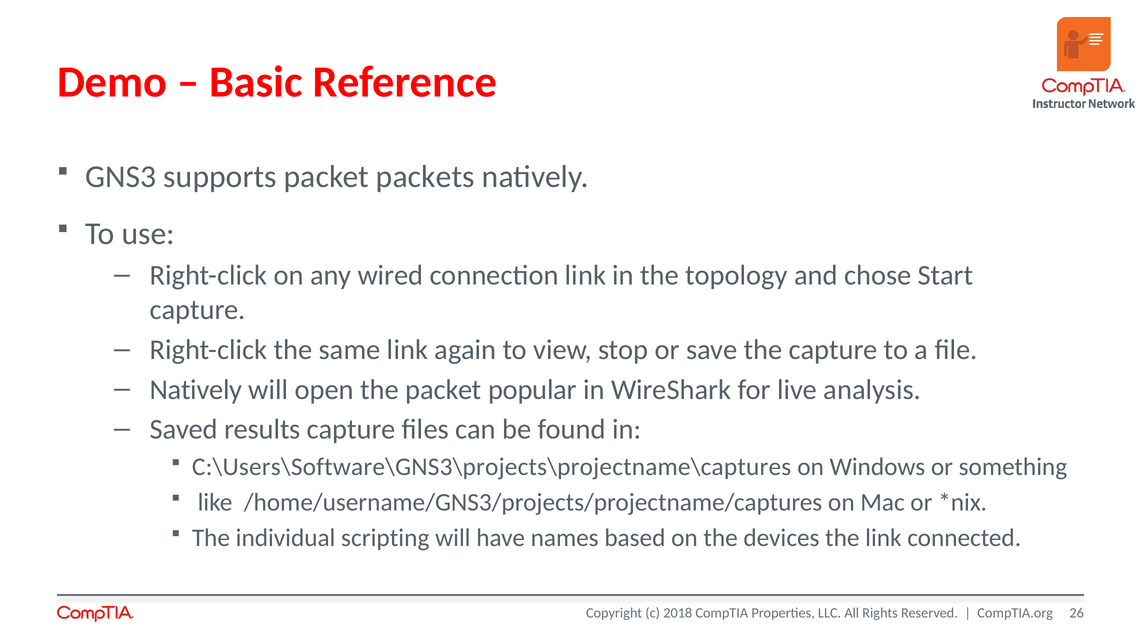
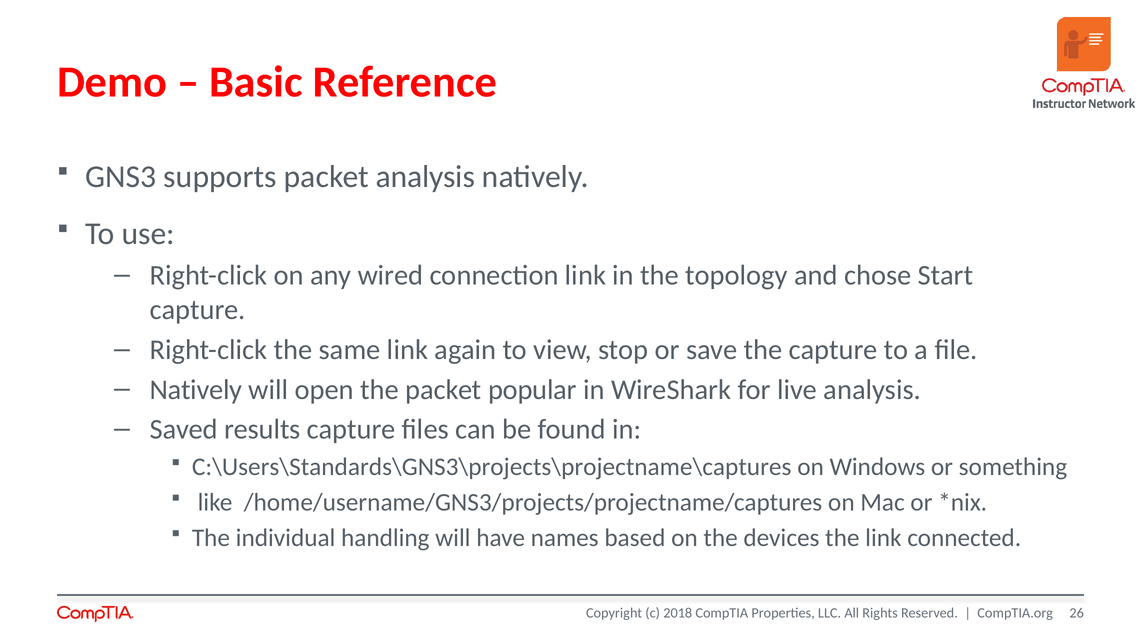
packet packets: packets -> analysis (425, 177)
C:\Users\Software\GNS3\projects\projectname\captures: C:\Users\Software\GNS3\projects\projectname\captures -> C:\Users\Standards\GNS3\projects\projectname\captures (492, 467)
scripting: scripting -> handling (385, 538)
